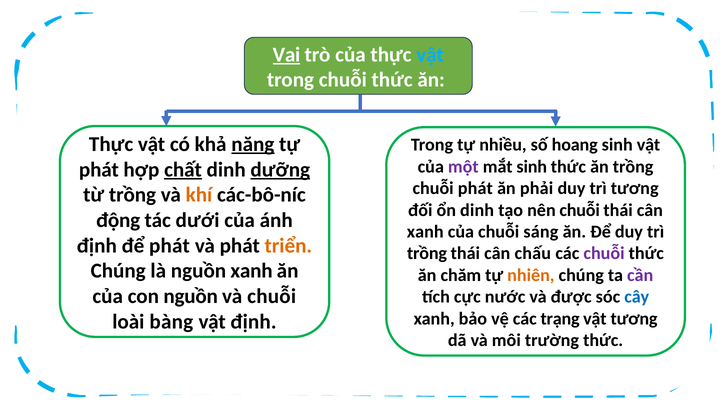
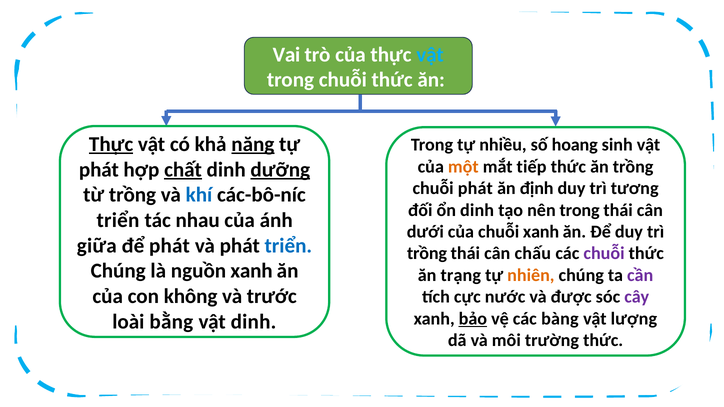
Vai underline: present -> none (286, 55)
Thực underline: none -> present (111, 144)
một colour: purple -> orange (463, 167)
mắt sinh: sinh -> tiếp (532, 167)
phải: phải -> định (537, 188)
khí colour: orange -> blue (199, 195)
nên chuỗi: chuỗi -> trong (580, 210)
động: động -> triển (118, 220)
dưới: dưới -> nhau (198, 220)
xanh: xanh -> dưới (425, 232)
chuỗi sáng: sáng -> xanh (541, 232)
định: định -> giữa (97, 246)
triển colour: orange -> blue (288, 246)
chăm: chăm -> trạng (461, 275)
con nguồn: nguồn -> không (191, 296)
và chuỗi: chuỗi -> trước (272, 296)
cây colour: blue -> purple (637, 297)
bảo underline: none -> present (473, 319)
trạng: trạng -> bàng (560, 319)
vật tương: tương -> lượng (634, 319)
bàng: bàng -> bằng (171, 322)
vật định: định -> dinh (254, 322)
